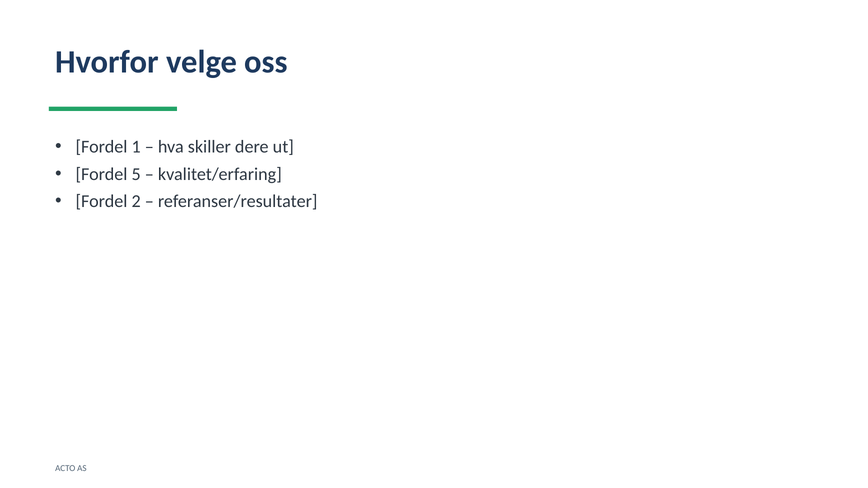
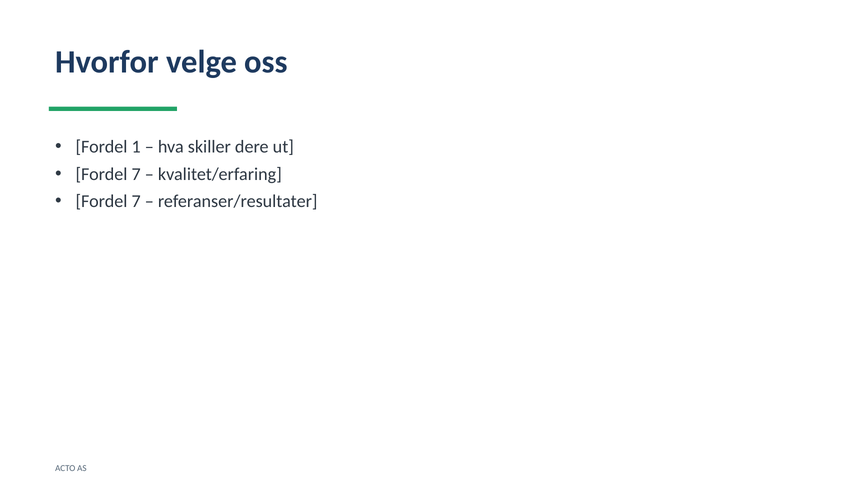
5: 5 -> 7 (136, 174)
2: 2 -> 7 (136, 201)
